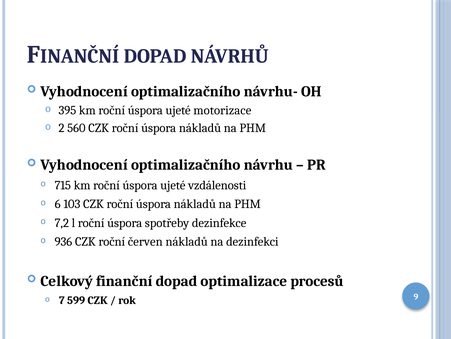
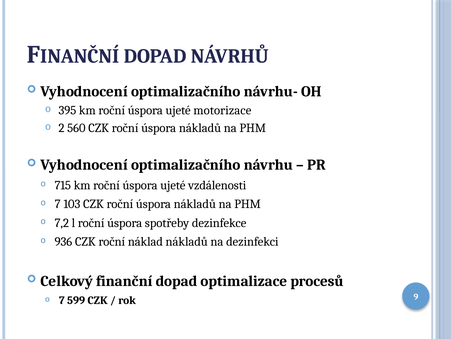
6: 6 -> 7 (58, 204)
červen: červen -> náklad (145, 241)
